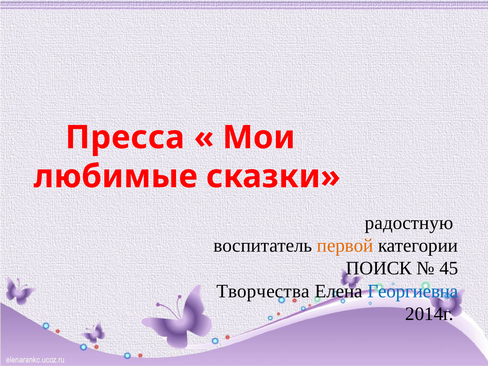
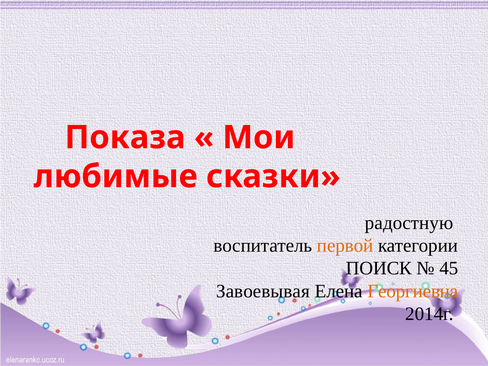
Пресса: Пресса -> Показа (125, 137)
Творчества: Творчества -> Завоевывая (263, 291)
Георгиевна colour: blue -> orange (413, 291)
